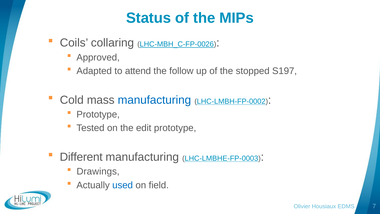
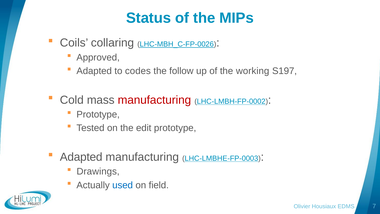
attend: attend -> codes (138, 71)
stopped: stopped -> working (253, 71)
manufacturing colour: blue -> red (154, 100)
Different: Different -> Adapted (81, 157)
